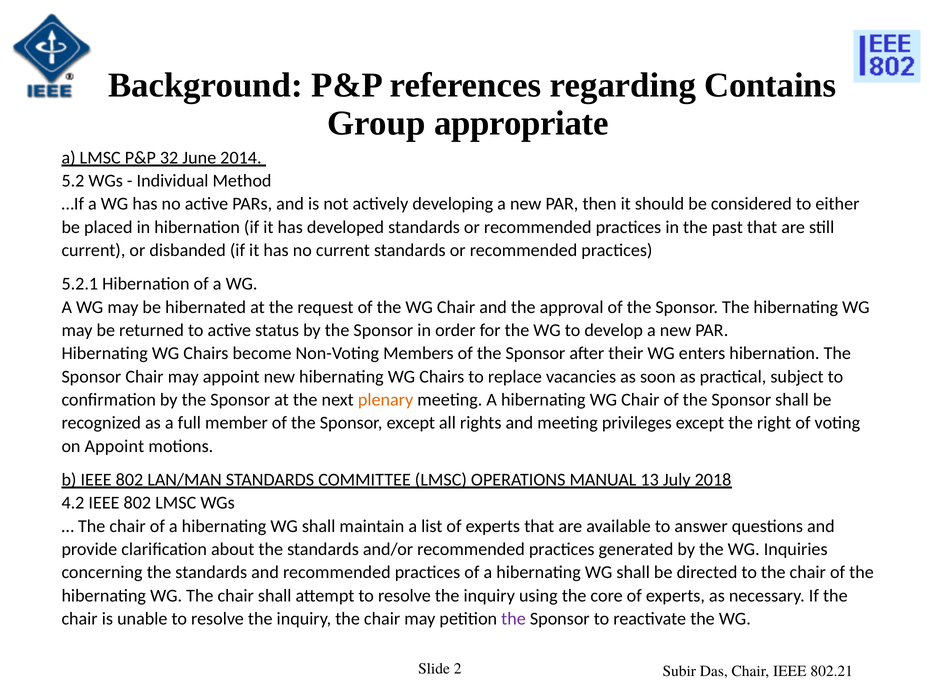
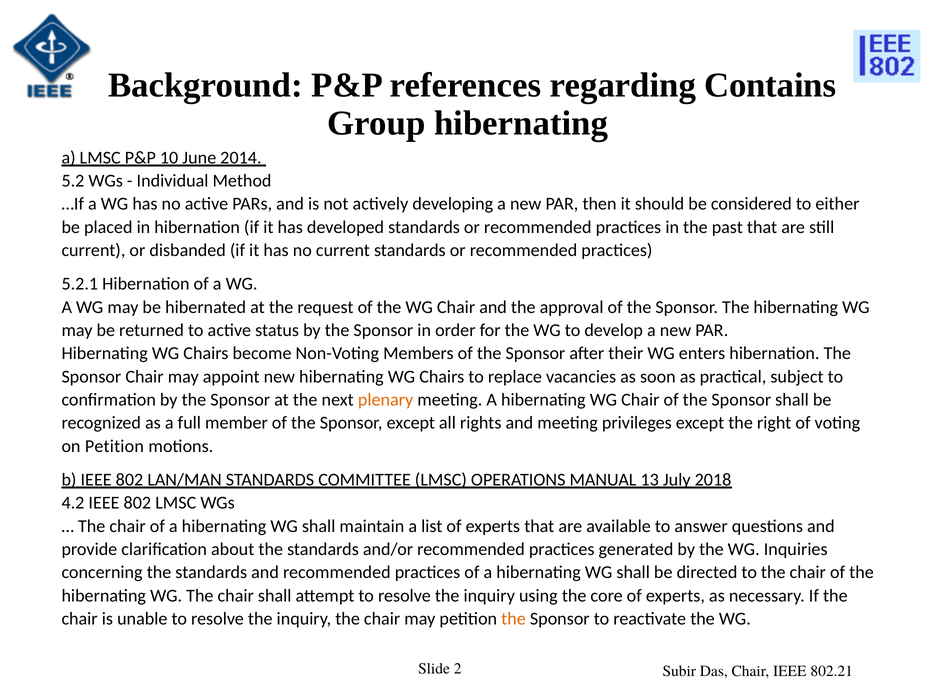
Group appropriate: appropriate -> hibernating (521, 123)
32: 32 -> 10 (169, 157)
on Appoint: Appoint -> Petition (114, 446)
the colour: purple -> orange (513, 619)
